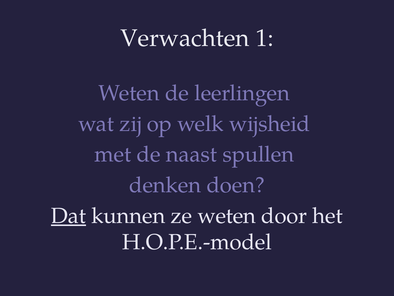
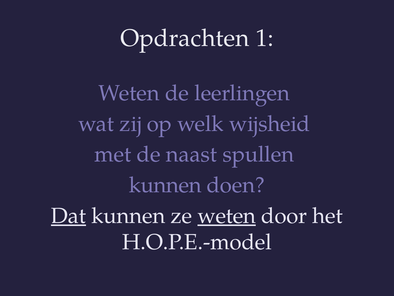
Verwachten: Verwachten -> Opdrachten (185, 38)
denken: denken -> kunnen (165, 185)
weten underline: none -> present (227, 215)
